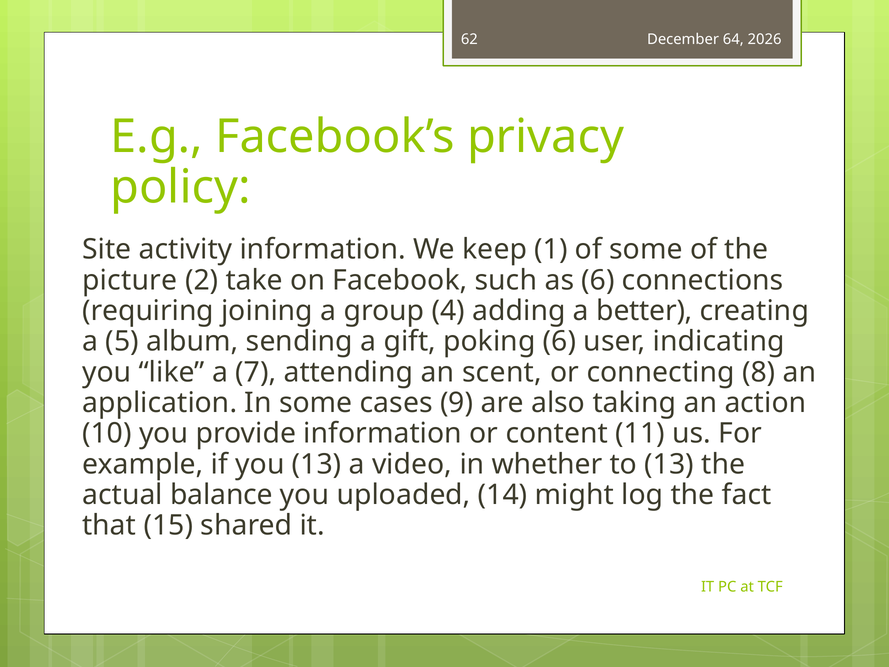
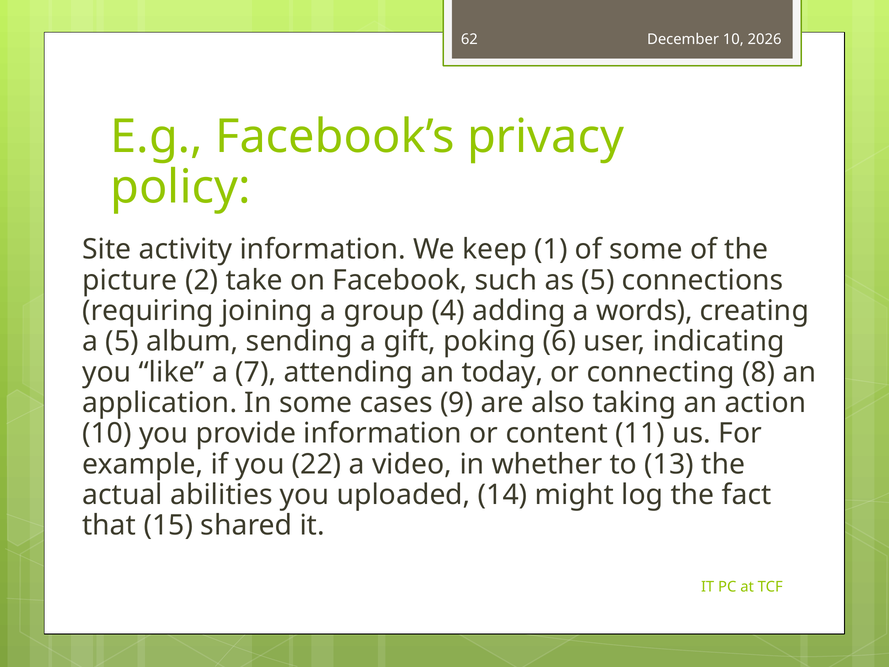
64: 64 -> 10 (733, 39)
as 6: 6 -> 5 (598, 280)
better: better -> words (644, 311)
scent: scent -> today (502, 372)
you 13: 13 -> 22 (317, 464)
balance: balance -> abilities (221, 495)
